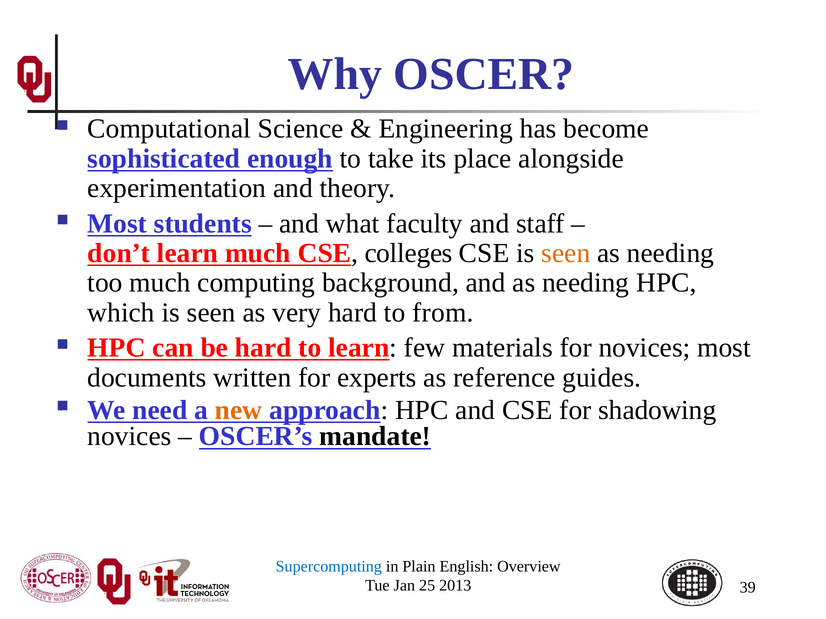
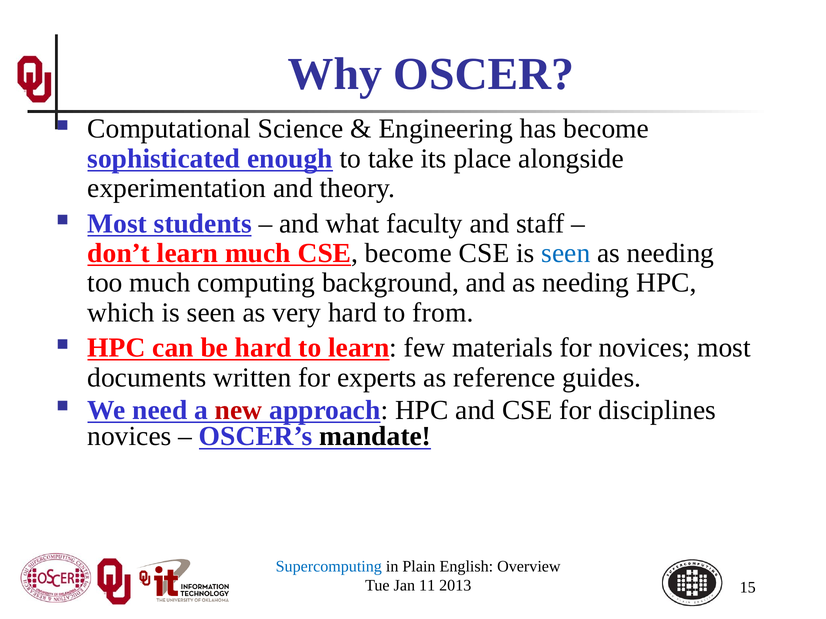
CSE colleges: colleges -> become (408, 253)
seen colour: orange -> blue (566, 253)
new colour: orange -> red (239, 410)
shadowing: shadowing -> disciplines (657, 410)
25: 25 -> 11 (427, 586)
39: 39 -> 15 (748, 588)
